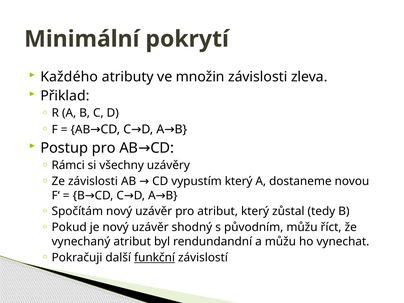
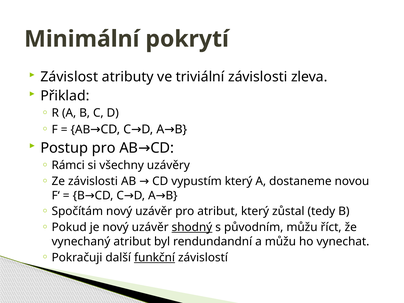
Každého: Každého -> Závislost (69, 77)
množin: množin -> triviální (200, 77)
shodný underline: none -> present (192, 227)
